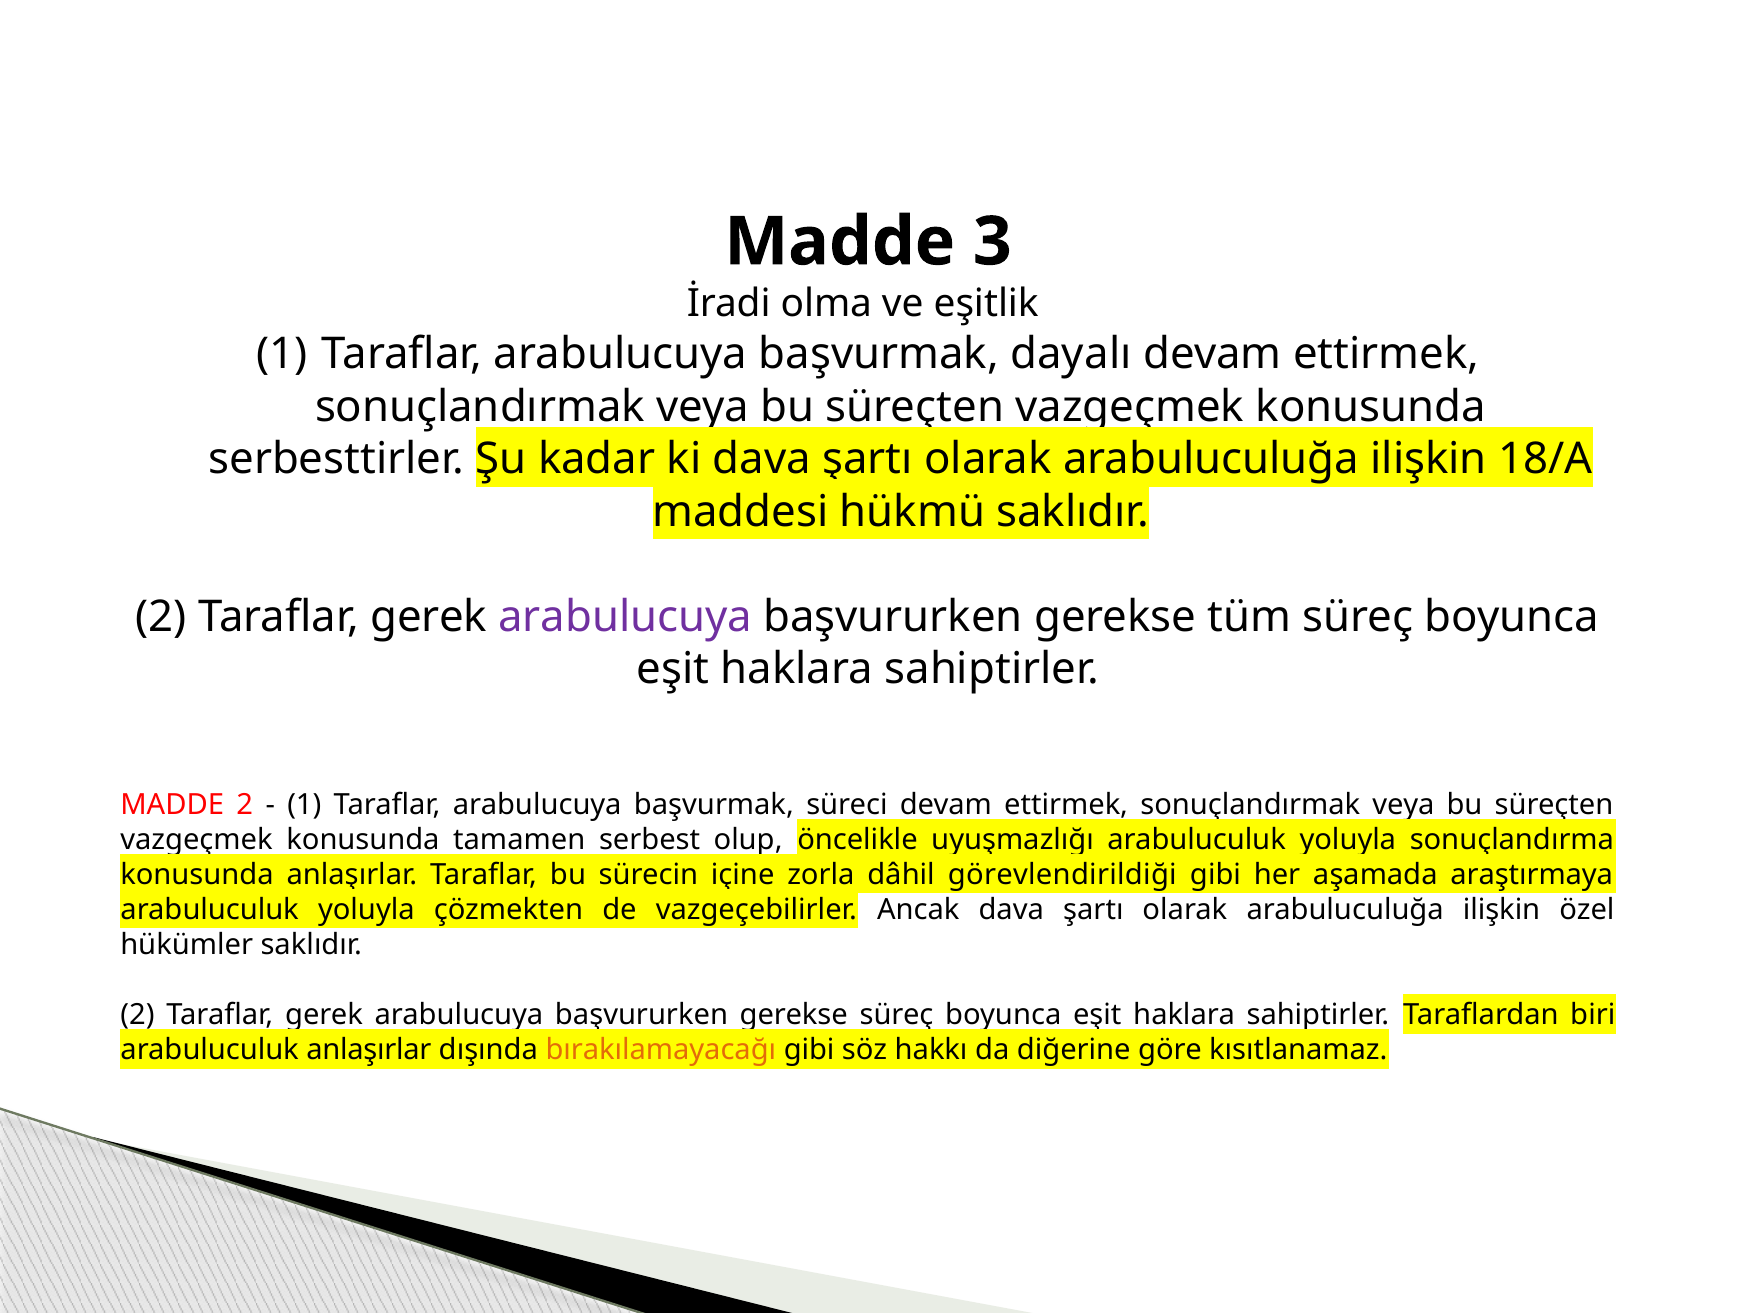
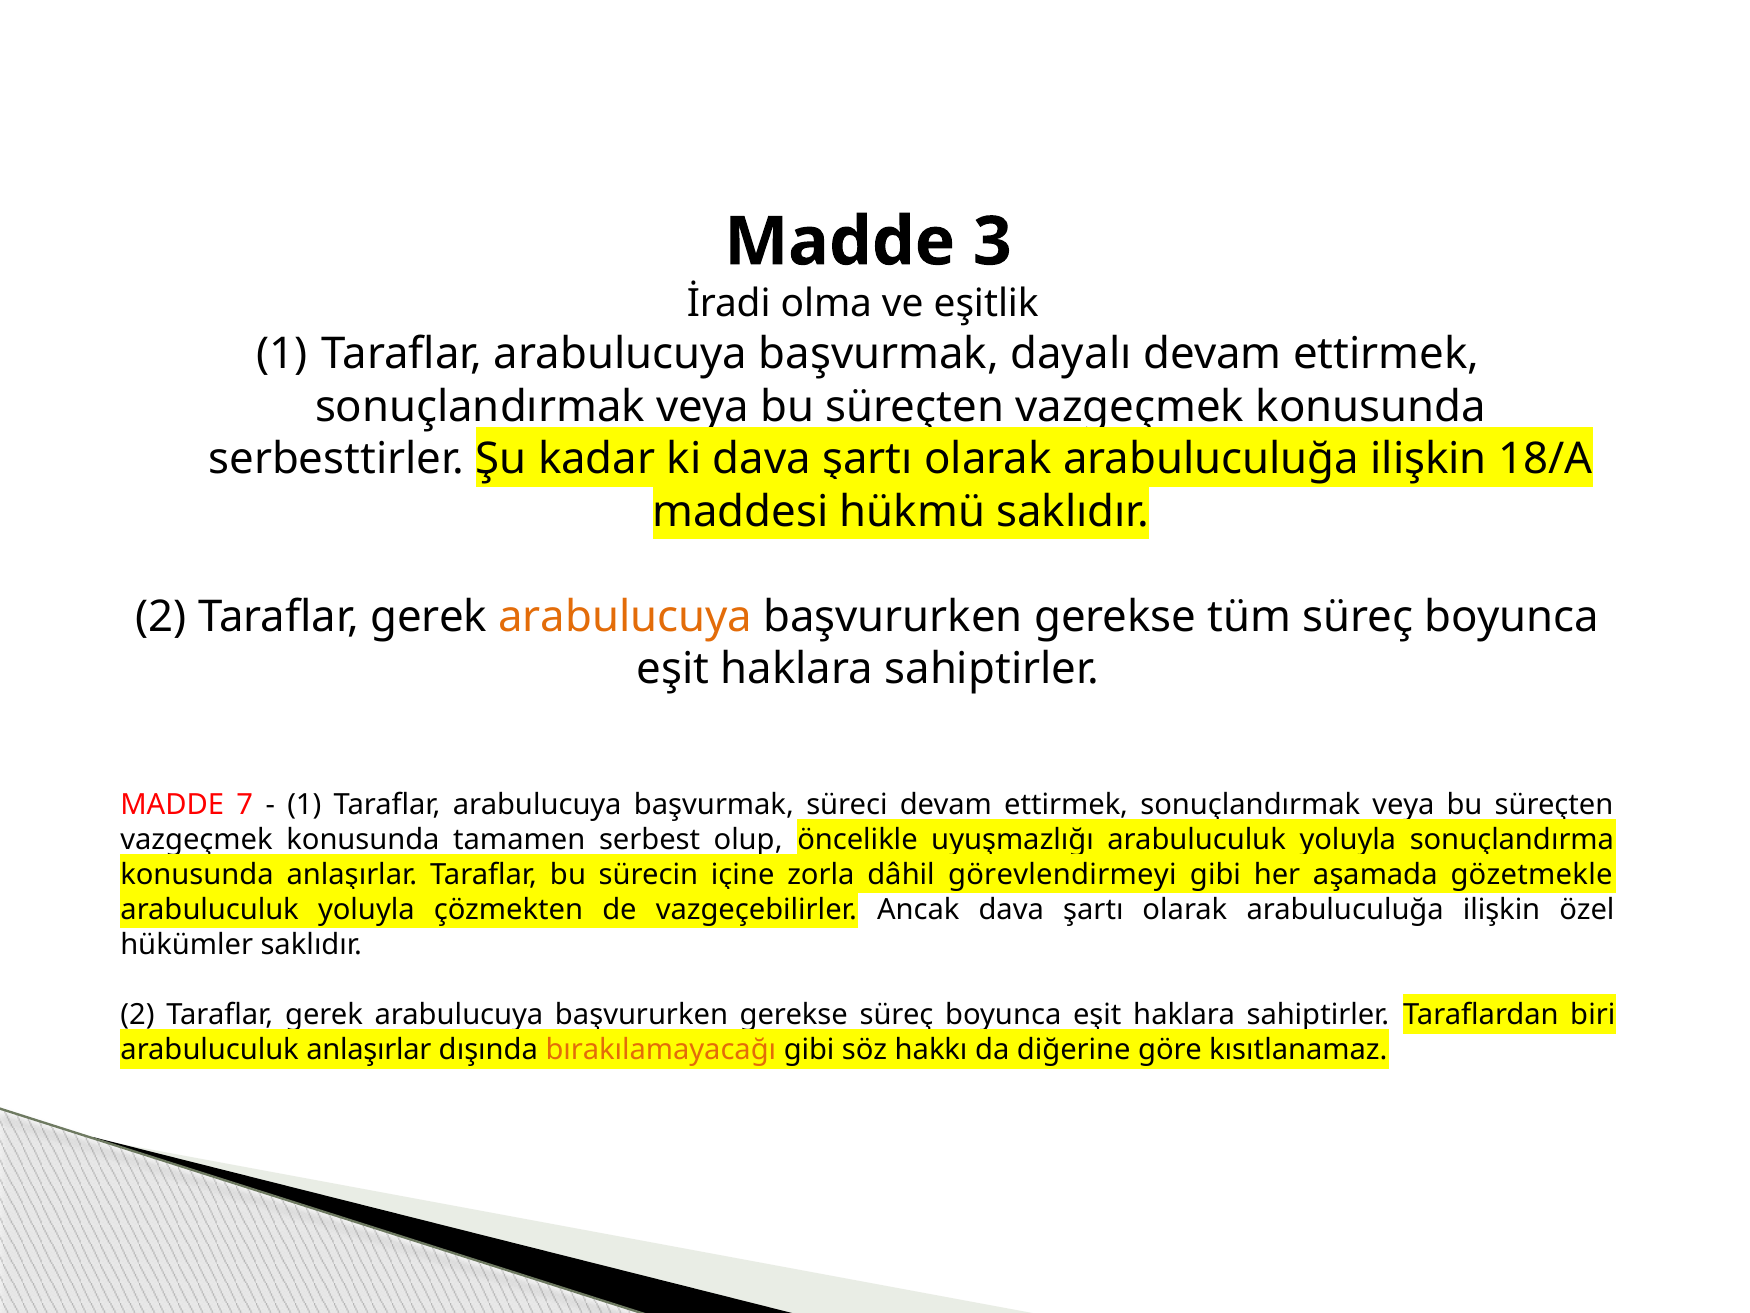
arabulucuya colour: purple -> orange (625, 616)
MADDE 2: 2 -> 7 (245, 805)
görevlendirildiği: görevlendirildiği -> görevlendirmeyi (1062, 875)
araştırmaya: araştırmaya -> gözetmekle (1532, 875)
